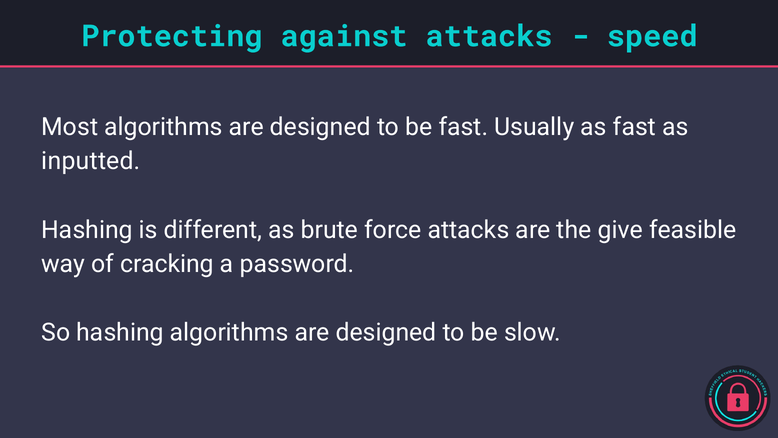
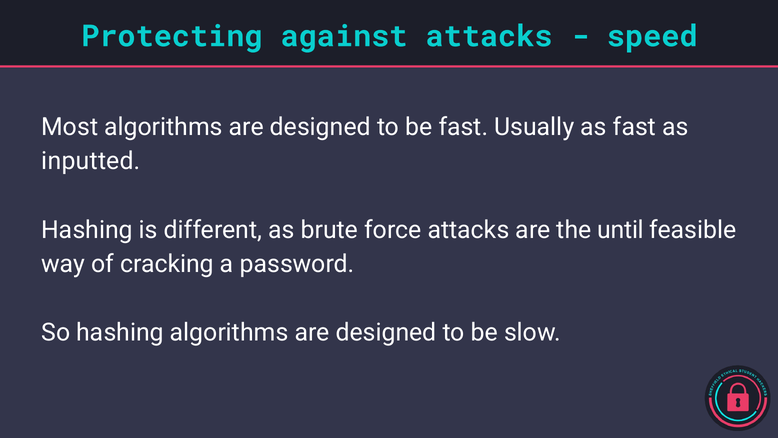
give: give -> until (621, 230)
